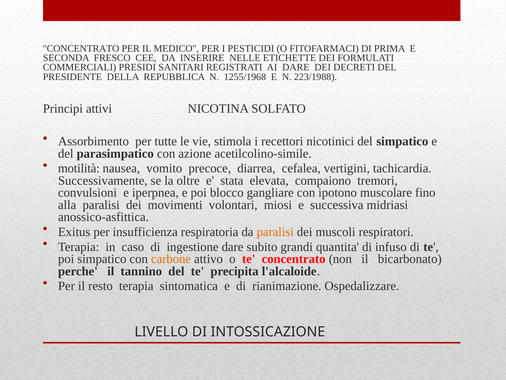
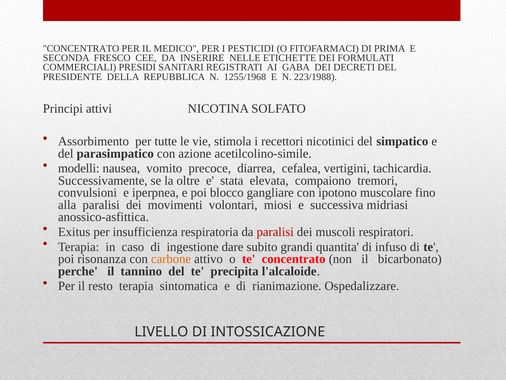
AI DARE: DARE -> GABA (296, 67)
motilità: motilità -> modelli (79, 168)
paralisi colour: orange -> red (275, 232)
poi simpatico: simpatico -> risonanza (102, 259)
